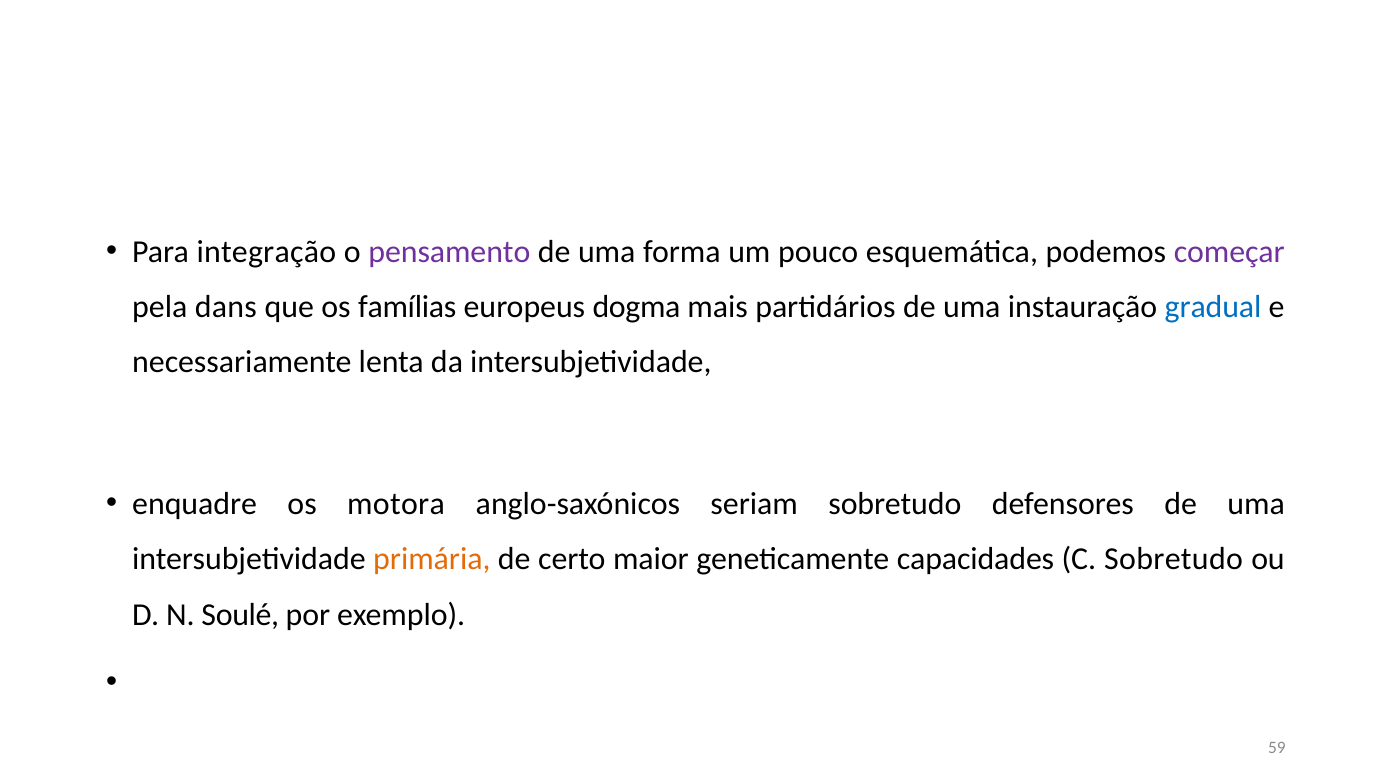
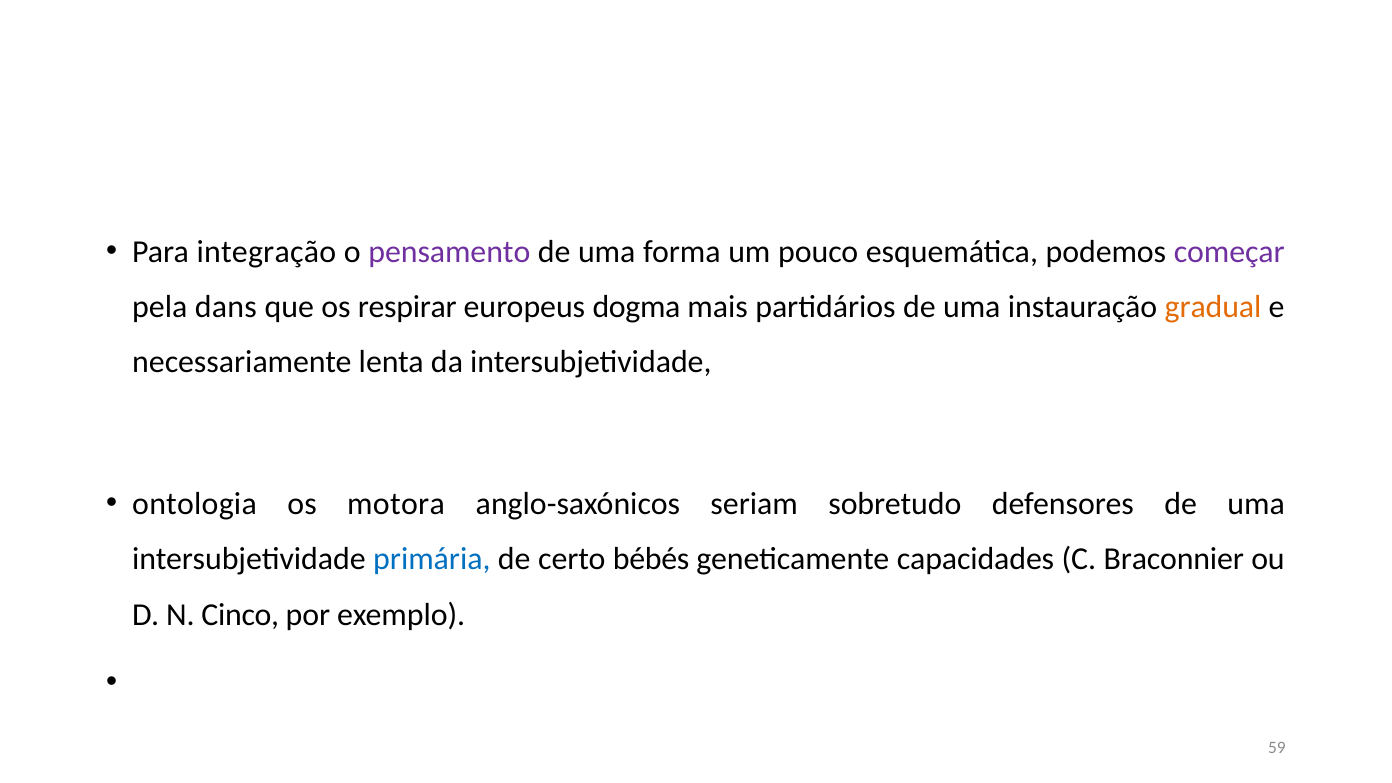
famílias: famílias -> respirar (407, 307)
gradual colour: blue -> orange (1213, 307)
enquadre: enquadre -> ontologia (195, 504)
primária colour: orange -> blue (432, 559)
maior: maior -> bébés (651, 559)
C Sobretudo: Sobretudo -> Braconnier (1174, 559)
Soulé: Soulé -> Cinco (240, 614)
